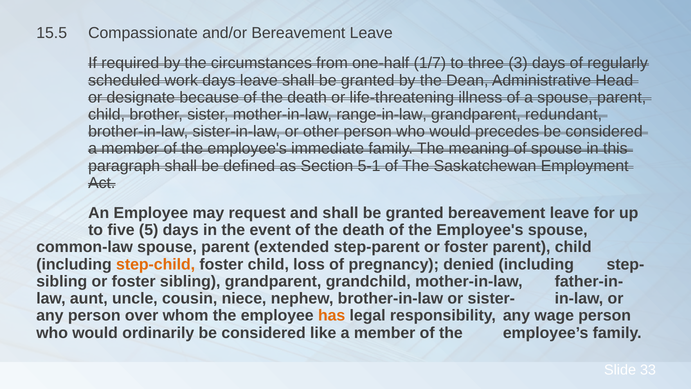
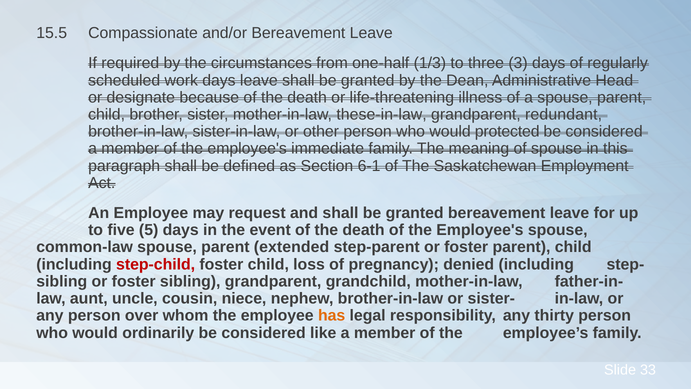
1/7: 1/7 -> 1/3 (430, 63)
range-in-law: range-in-law -> these-in-law (382, 114)
precedes: precedes -> protected (507, 132)
5-1: 5-1 -> 6-1 (369, 166)
step-child colour: orange -> red (156, 264)
wage: wage -> thirty (554, 316)
